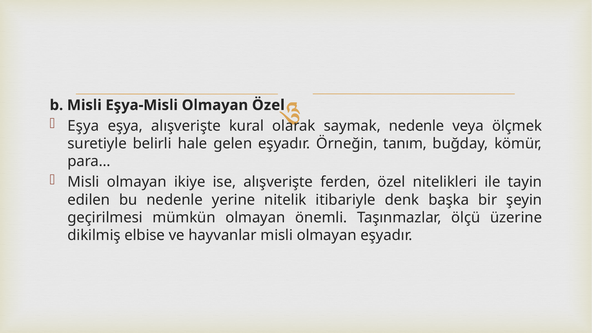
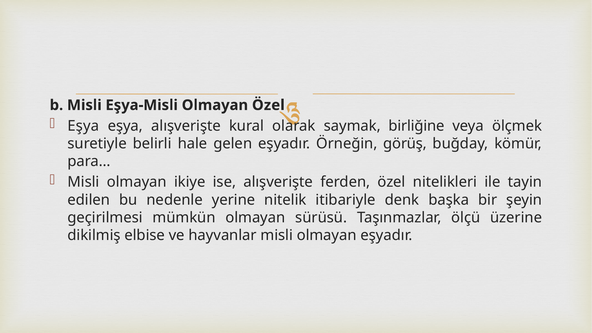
saymak nedenle: nedenle -> birliğine (417, 126)
tanım: tanım -> görüş (405, 144)
önemli: önemli -> sürüsü (321, 218)
